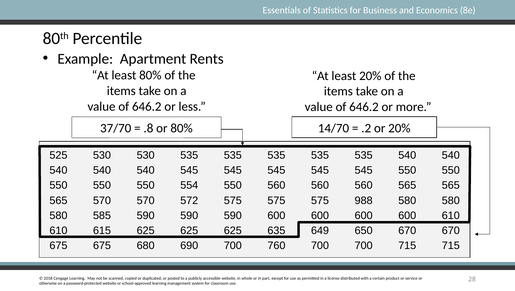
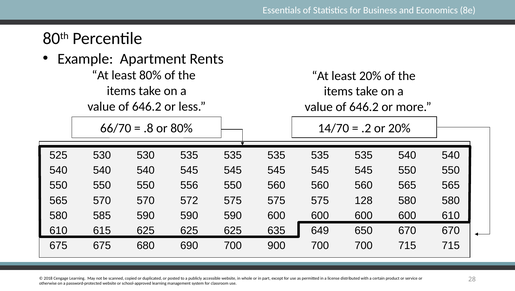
37/70: 37/70 -> 66/70 (116, 128)
554: 554 -> 556 (189, 185)
988: 988 -> 128 (364, 200)
760: 760 -> 900 (276, 245)
